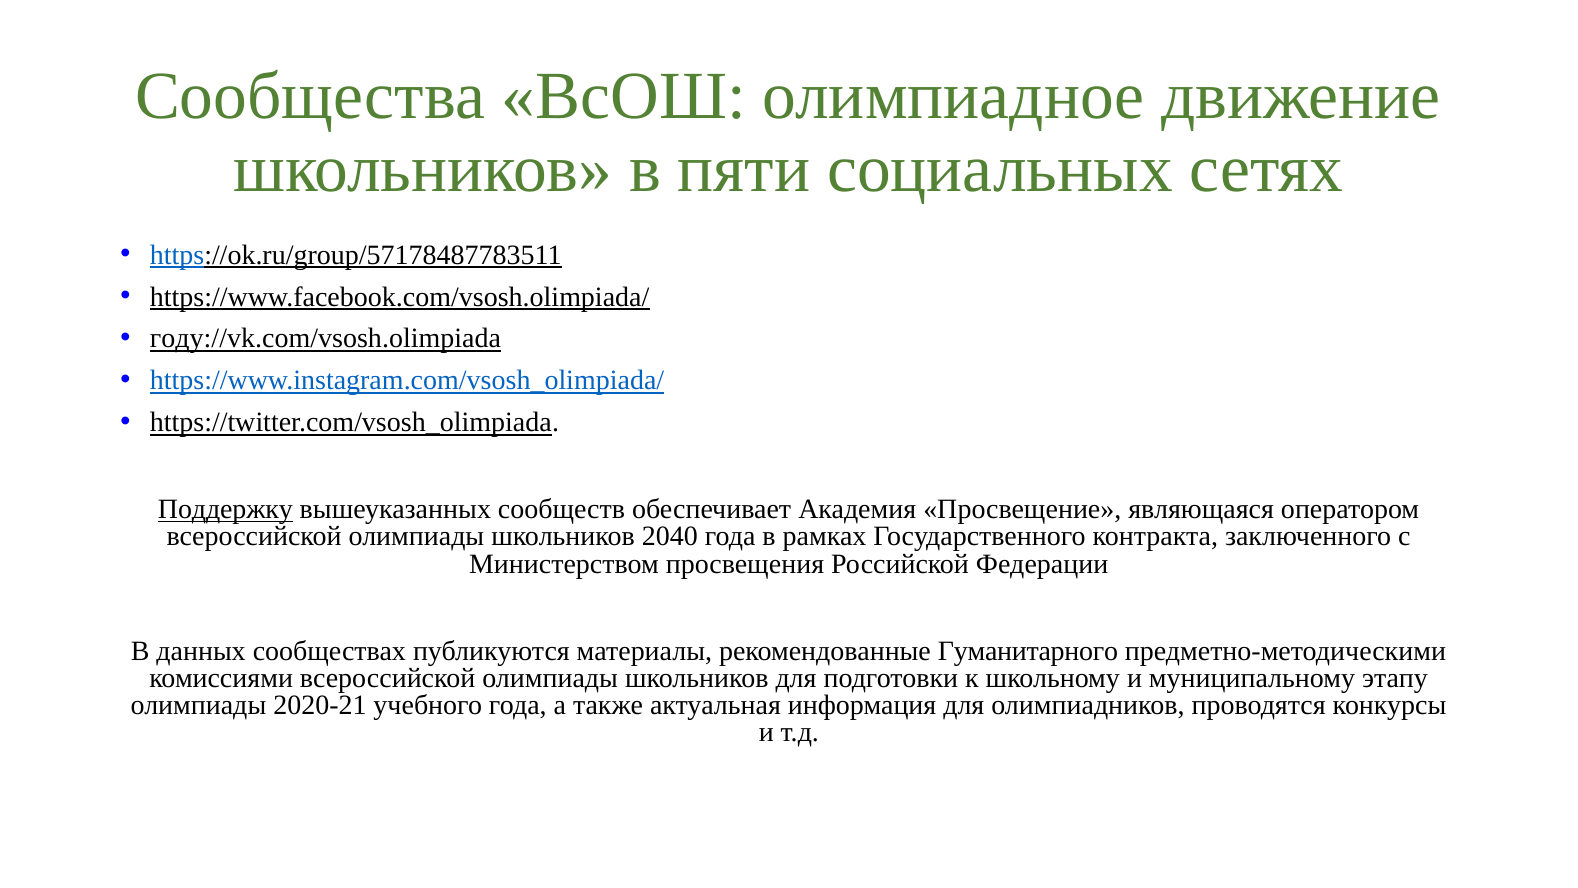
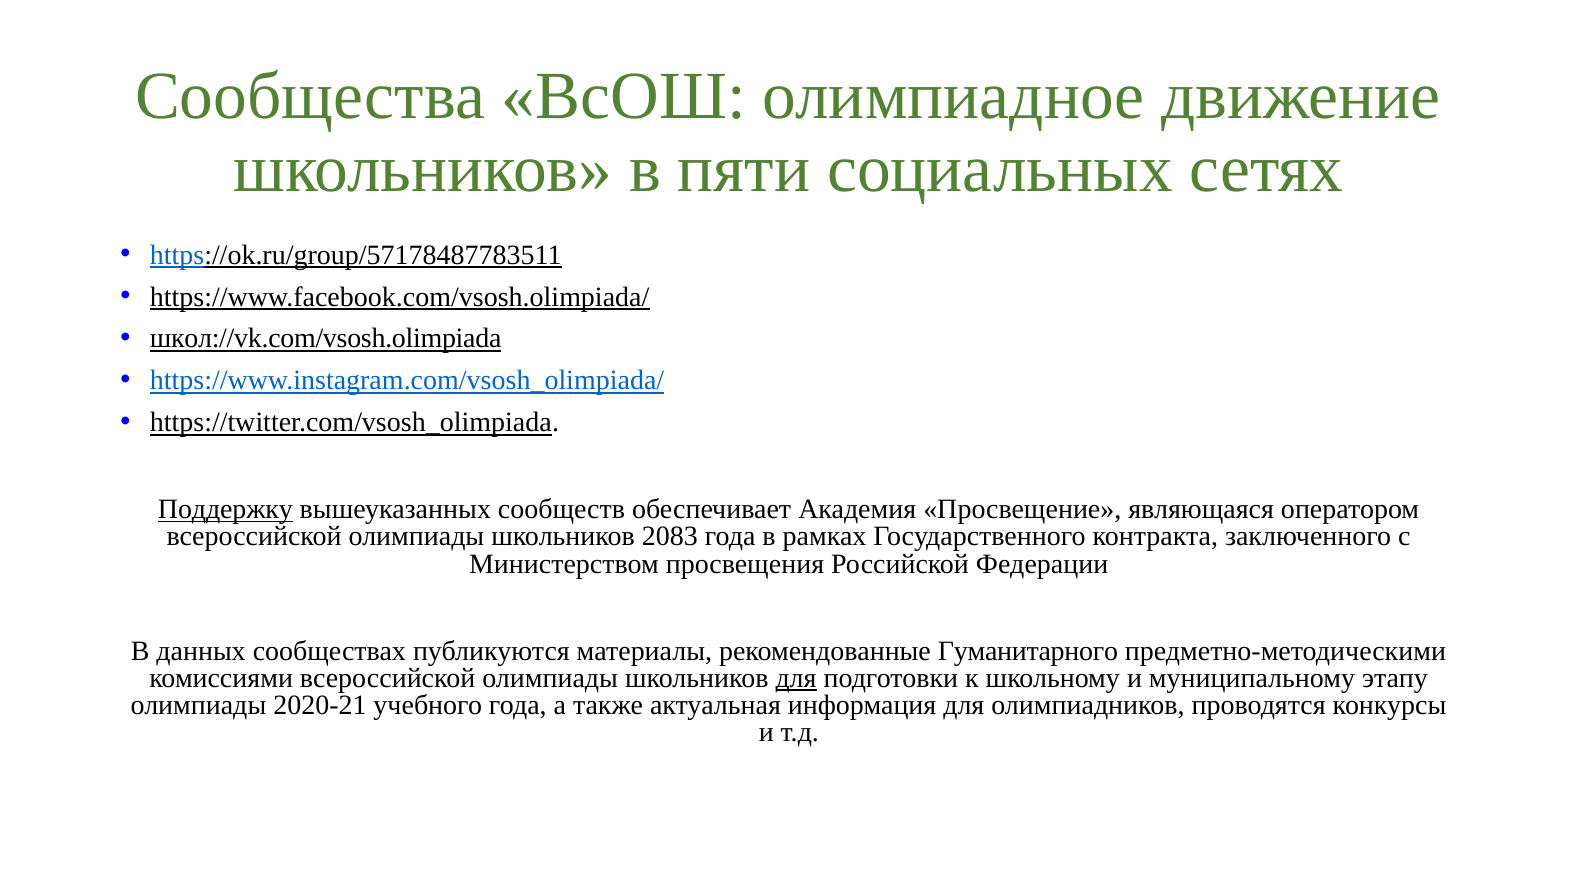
году://vk.com/vsosh.olimpiada: году://vk.com/vsosh.olimpiada -> школ://vk.com/vsosh.olimpiada (326, 339)
2040: 2040 -> 2083 (670, 537)
для underline: none -> present (796, 678)
